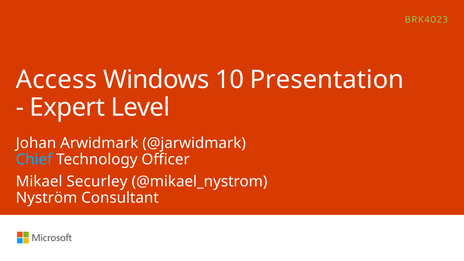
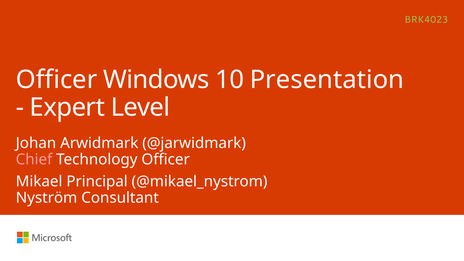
Access: Access -> Officer (57, 80)
Chief colour: light blue -> pink (34, 160)
Securley: Securley -> Principal (97, 182)
